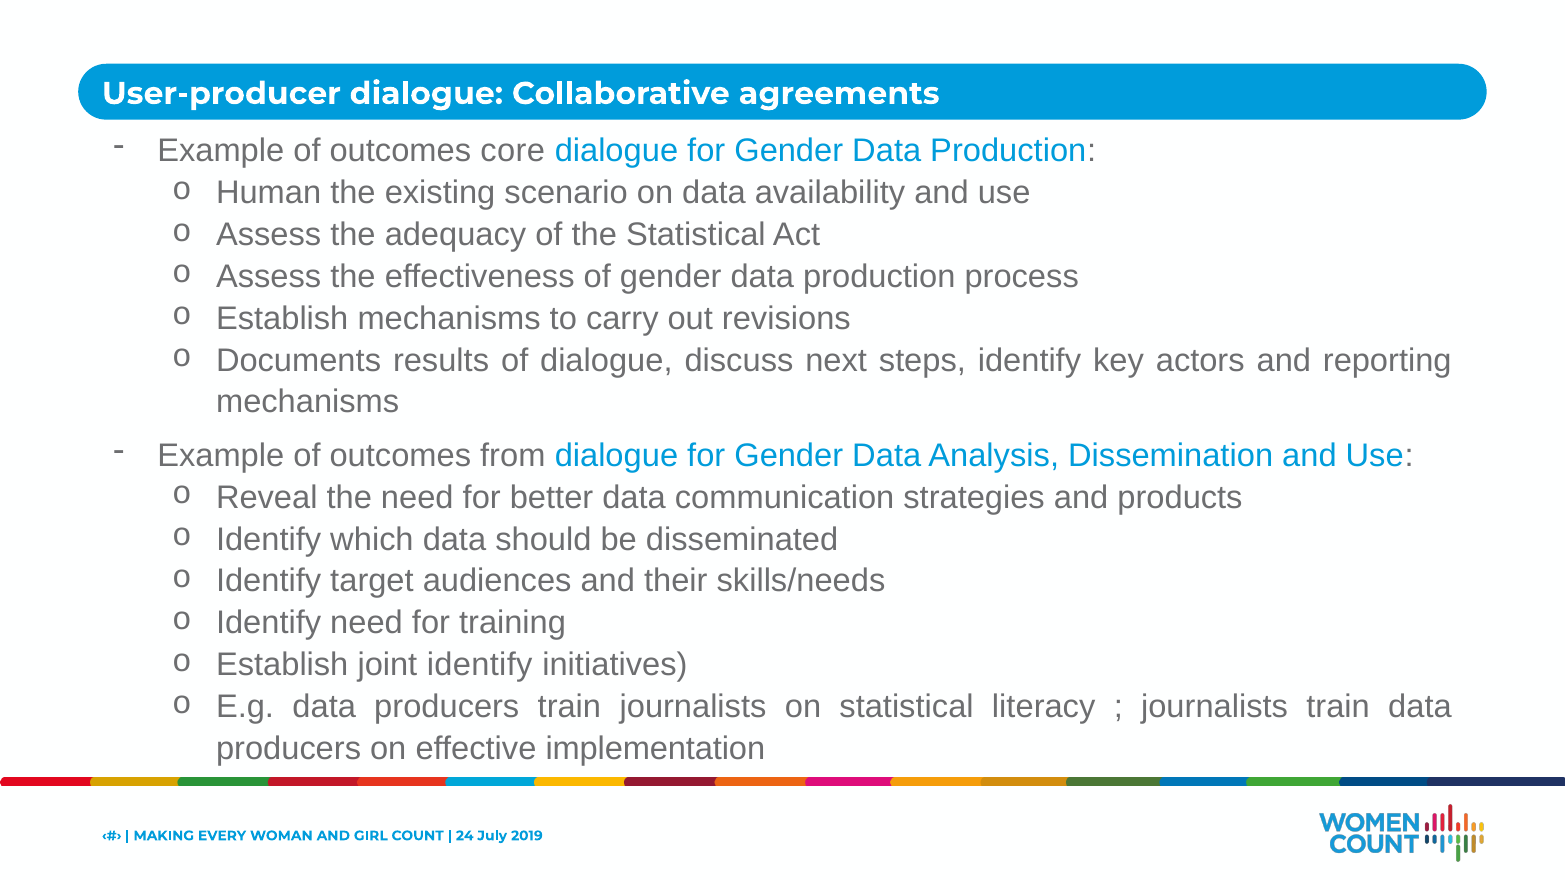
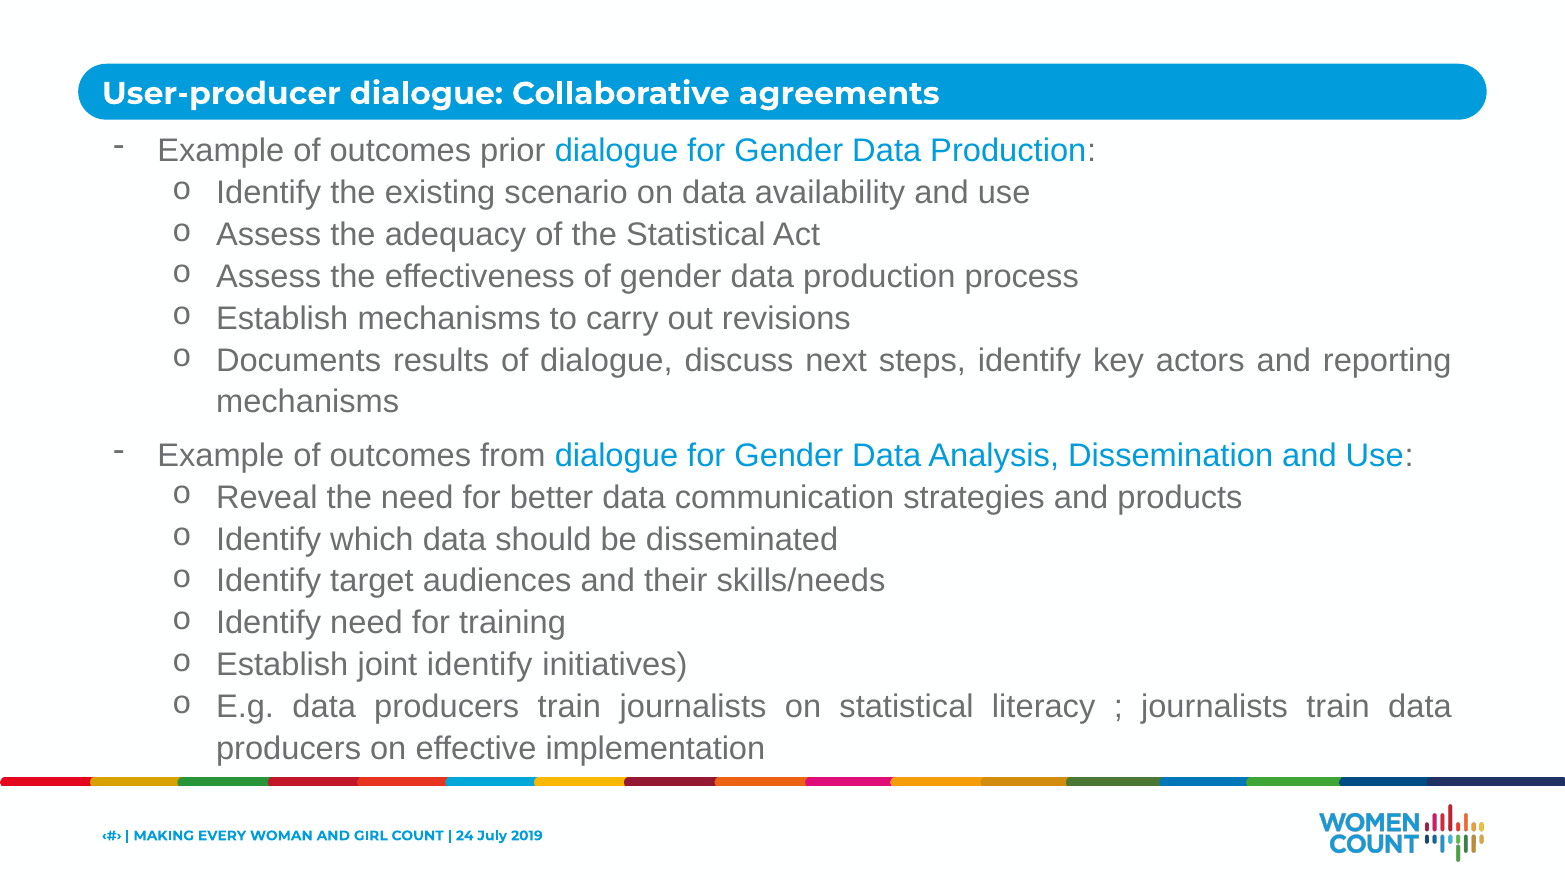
core: core -> prior (513, 151)
Human: Human -> Identify (269, 193)
